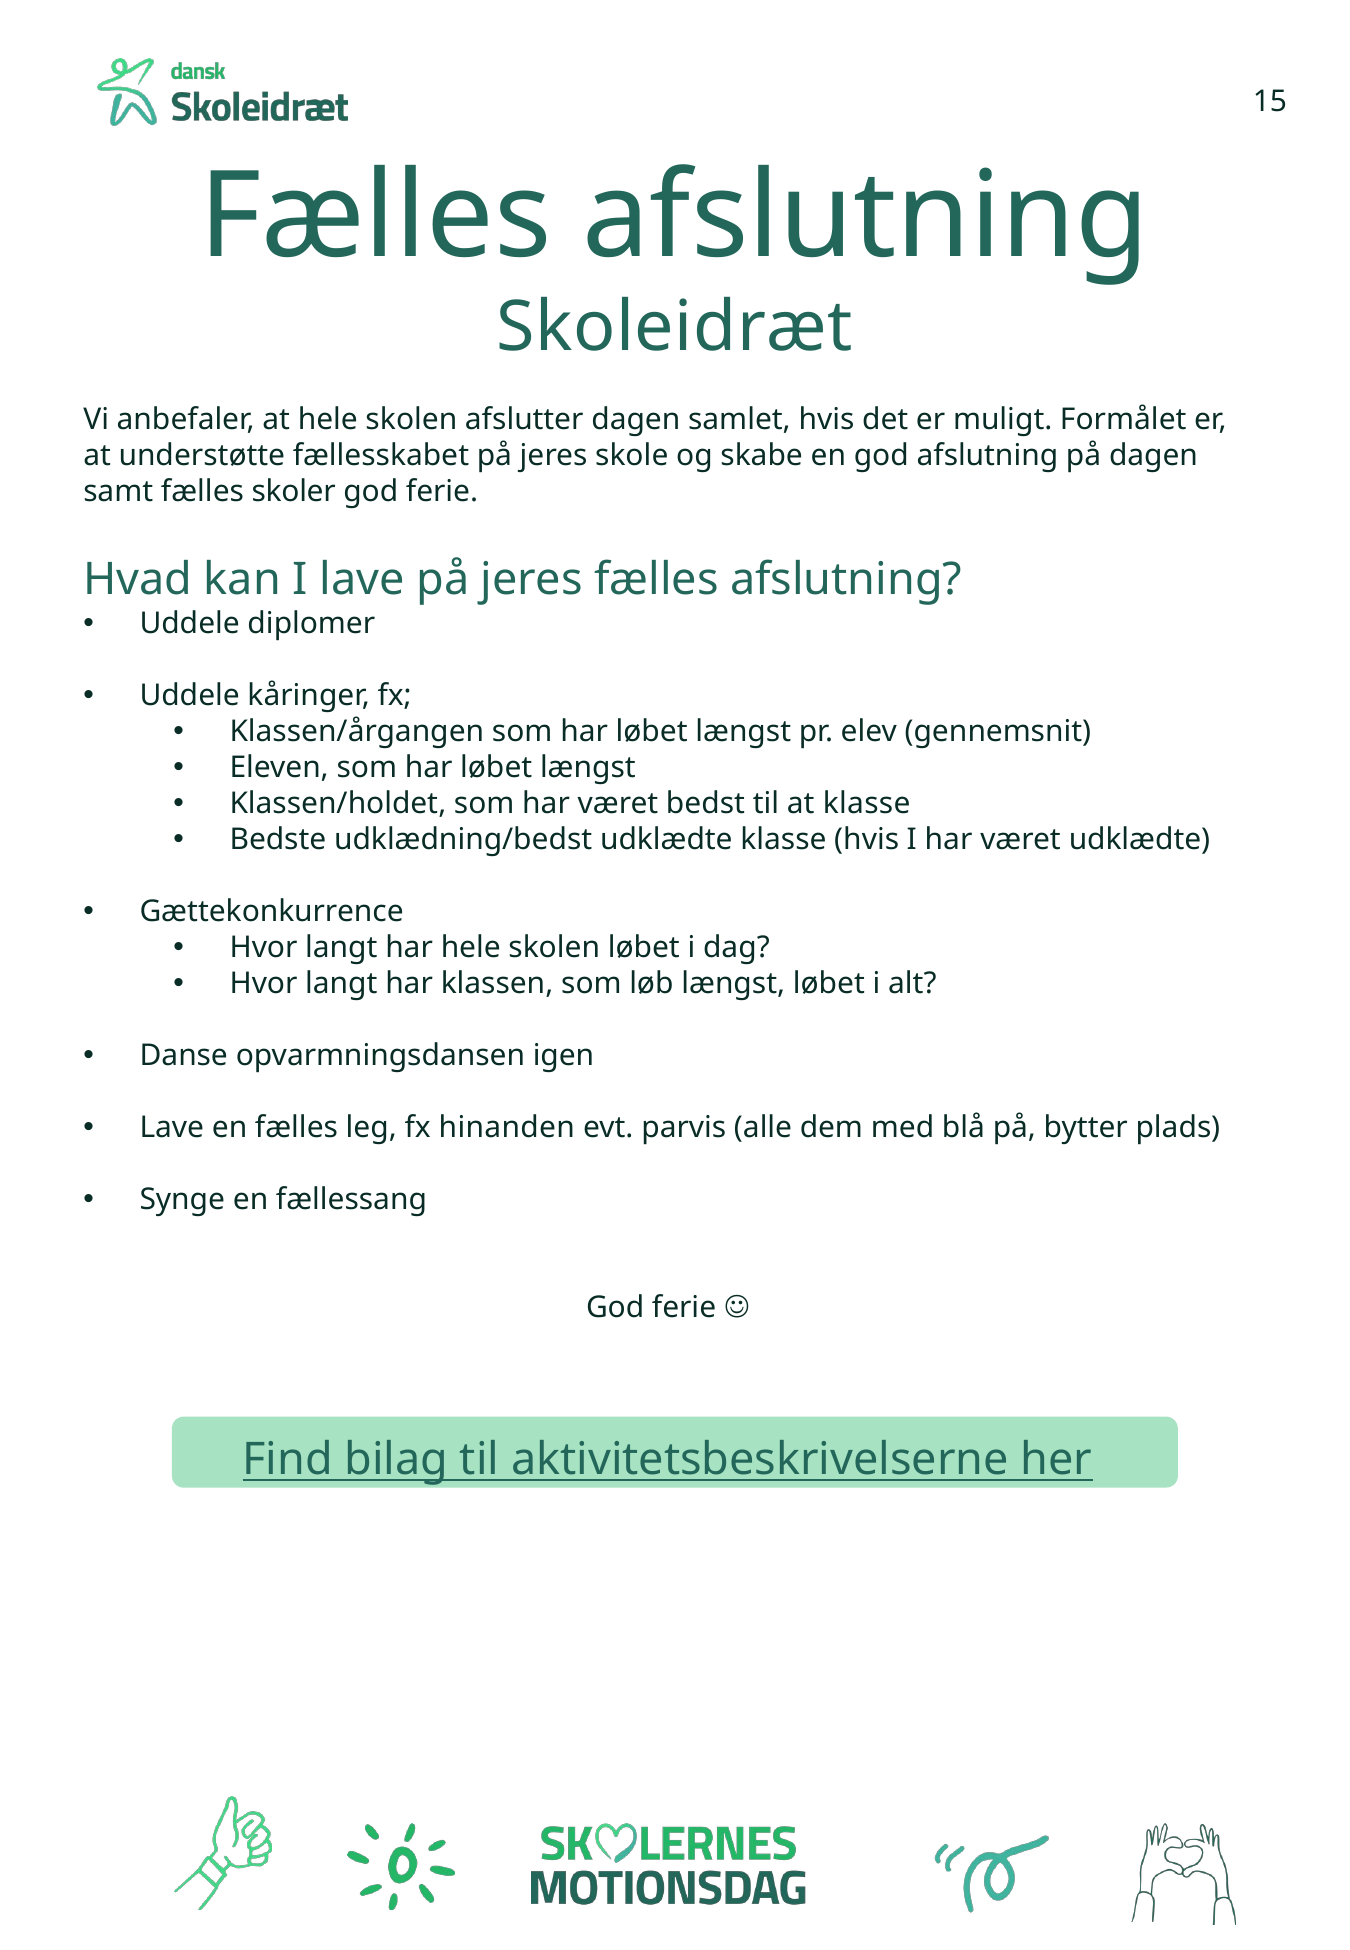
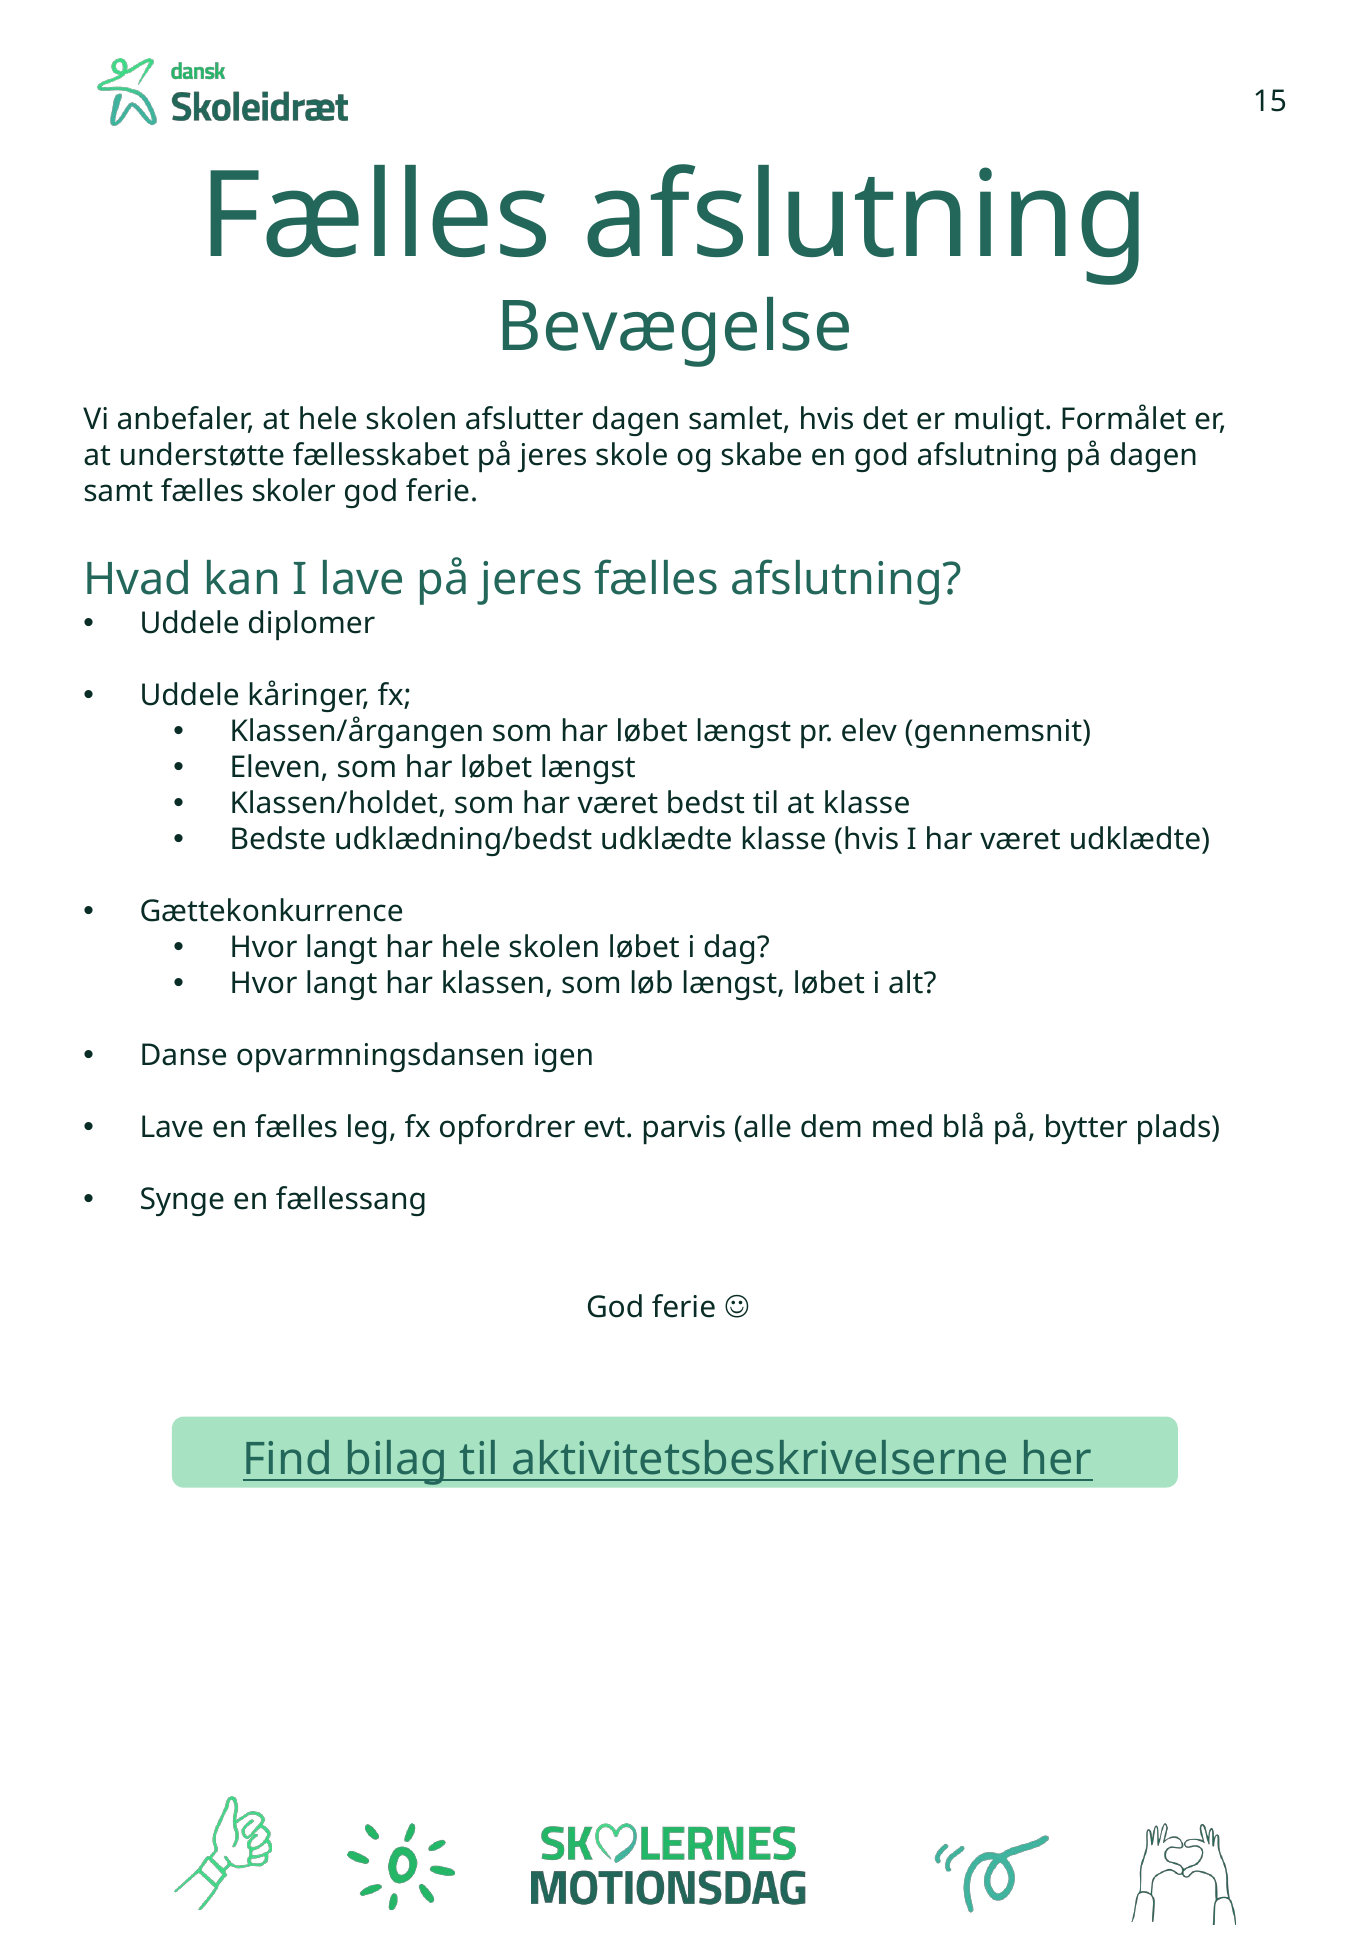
Skoleidræt: Skoleidræt -> Bevægelse (675, 327)
hinanden: hinanden -> opfordrer (507, 1128)
